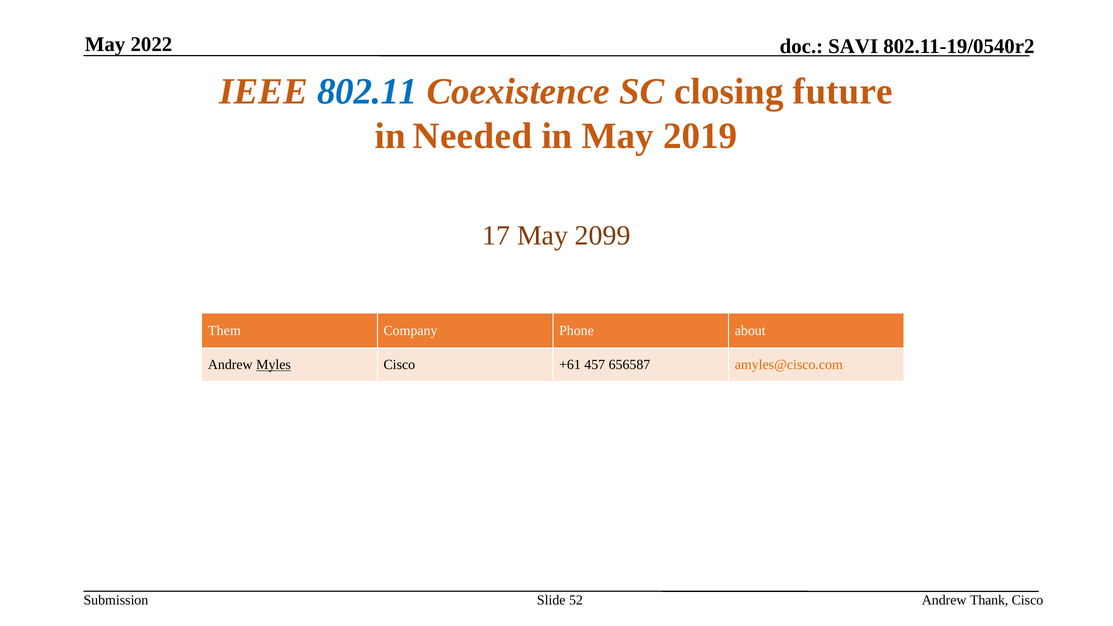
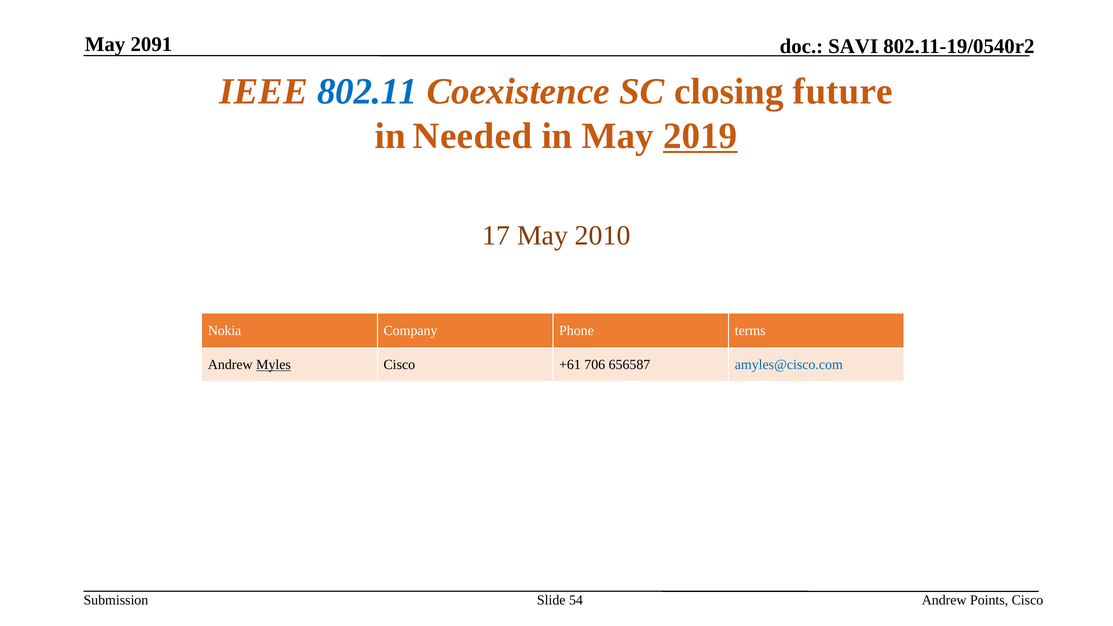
2022: 2022 -> 2091 (151, 44)
2019 underline: none -> present (700, 136)
2099: 2099 -> 2010 (603, 236)
Them: Them -> Nokia (225, 330)
about: about -> terms (750, 330)
457: 457 -> 706 (595, 365)
amyles@cisco.com colour: orange -> blue (789, 365)
52: 52 -> 54 (576, 600)
Thank: Thank -> Points (989, 600)
